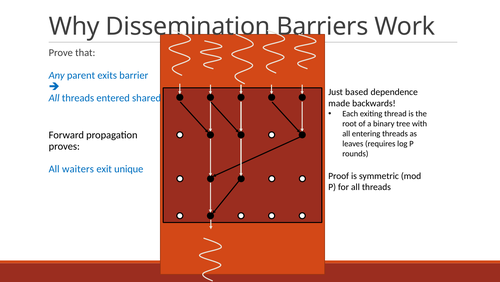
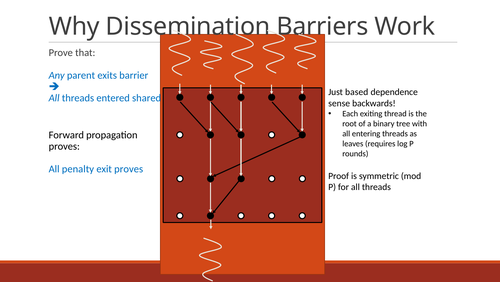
made: made -> sense (339, 103)
waiters: waiters -> penalty (78, 169)
exit unique: unique -> proves (129, 169)
